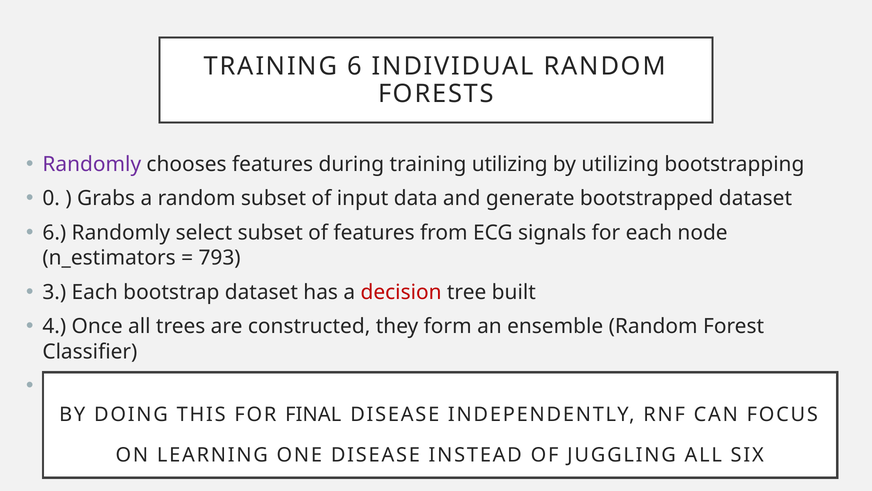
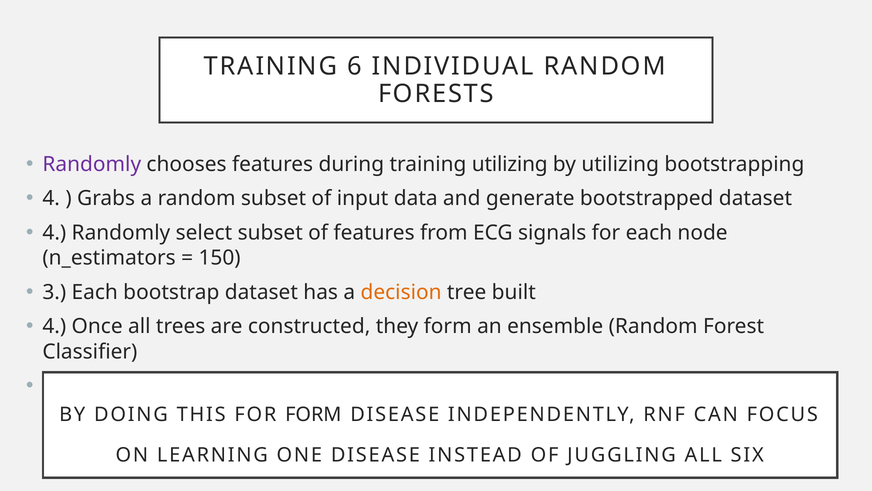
0: 0 -> 4 (51, 198)
6: 6 -> 4 (54, 233)
793: 793 -> 150 (220, 258)
decision colour: red -> orange (401, 292)
FOR FINAL: FINAL -> FORM (313, 414)
